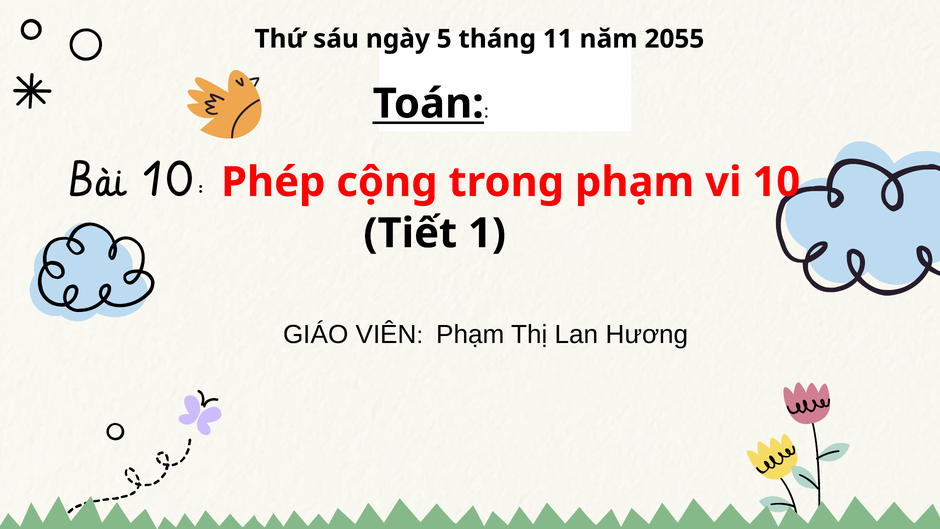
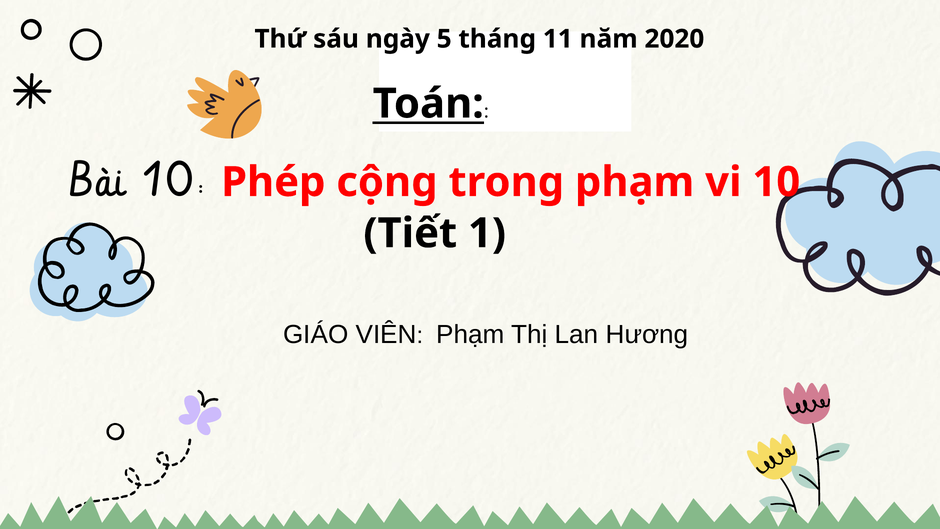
2055: 2055 -> 2020 (674, 39)
